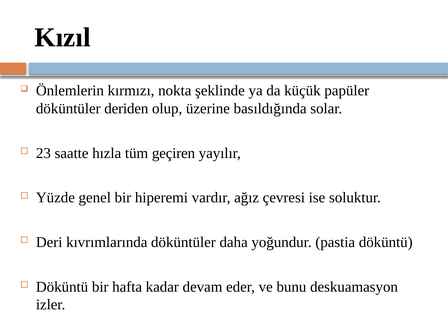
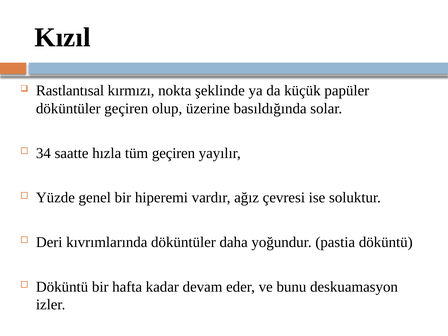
Önlemlerin: Önlemlerin -> Rastlantısal (70, 91)
döküntüler deriden: deriden -> geçiren (126, 109)
23: 23 -> 34 (43, 153)
